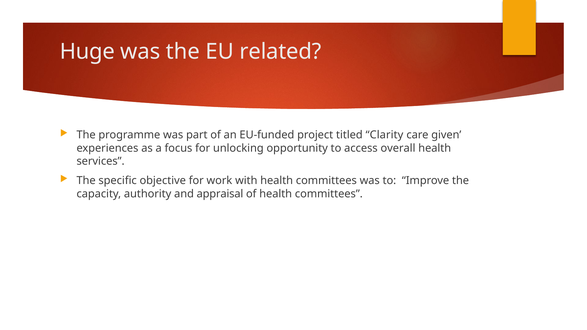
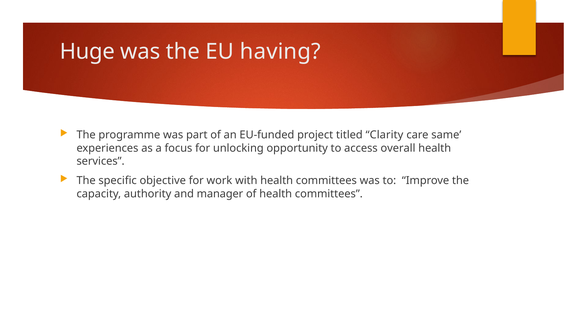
related: related -> having (280, 51)
given: given -> same (446, 135)
appraisal: appraisal -> manager (220, 194)
